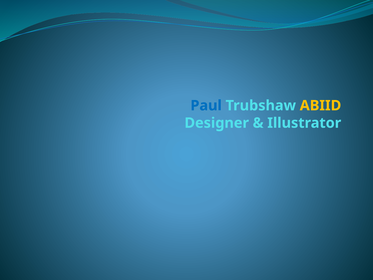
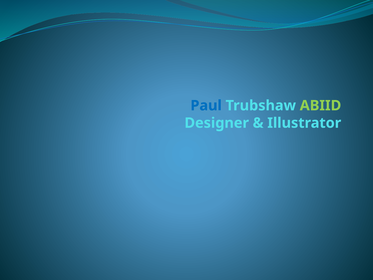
ABIID colour: yellow -> light green (320, 105)
